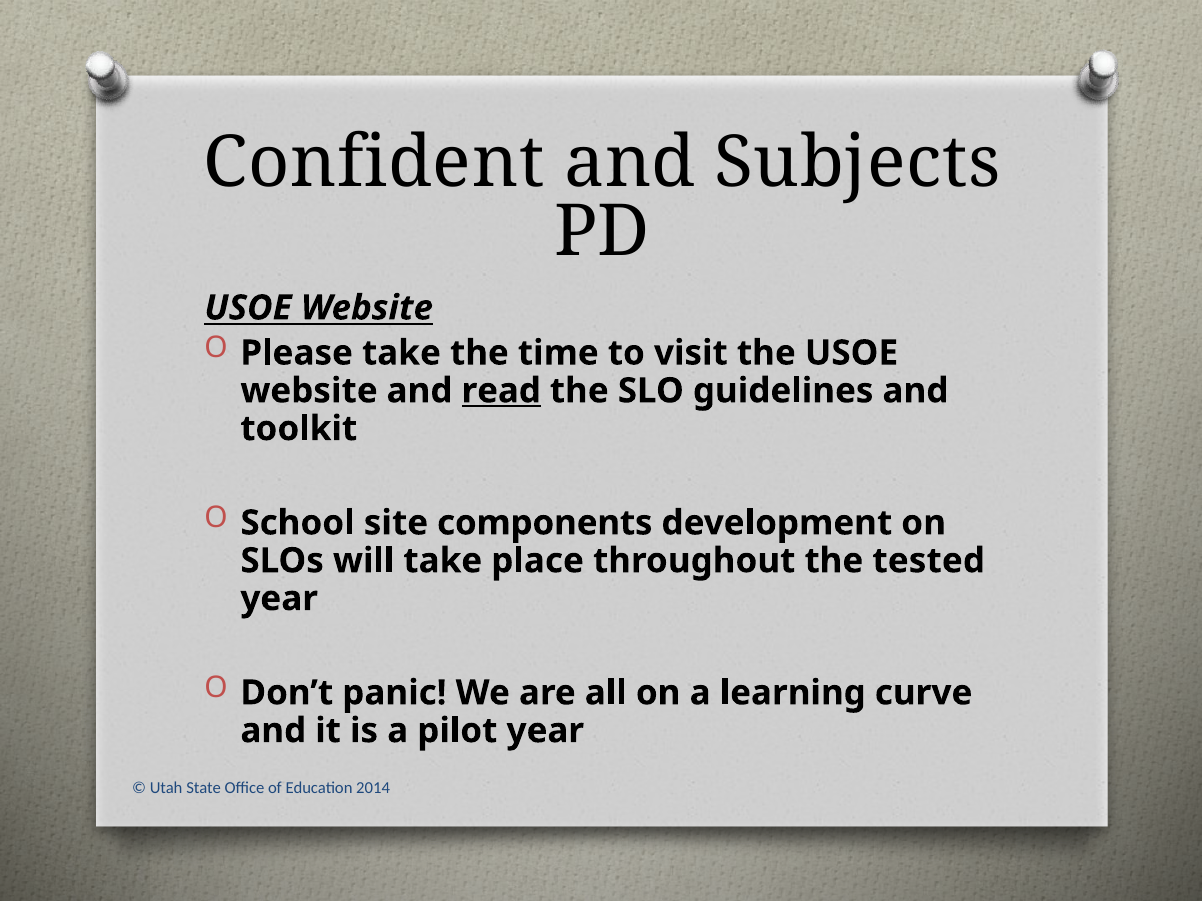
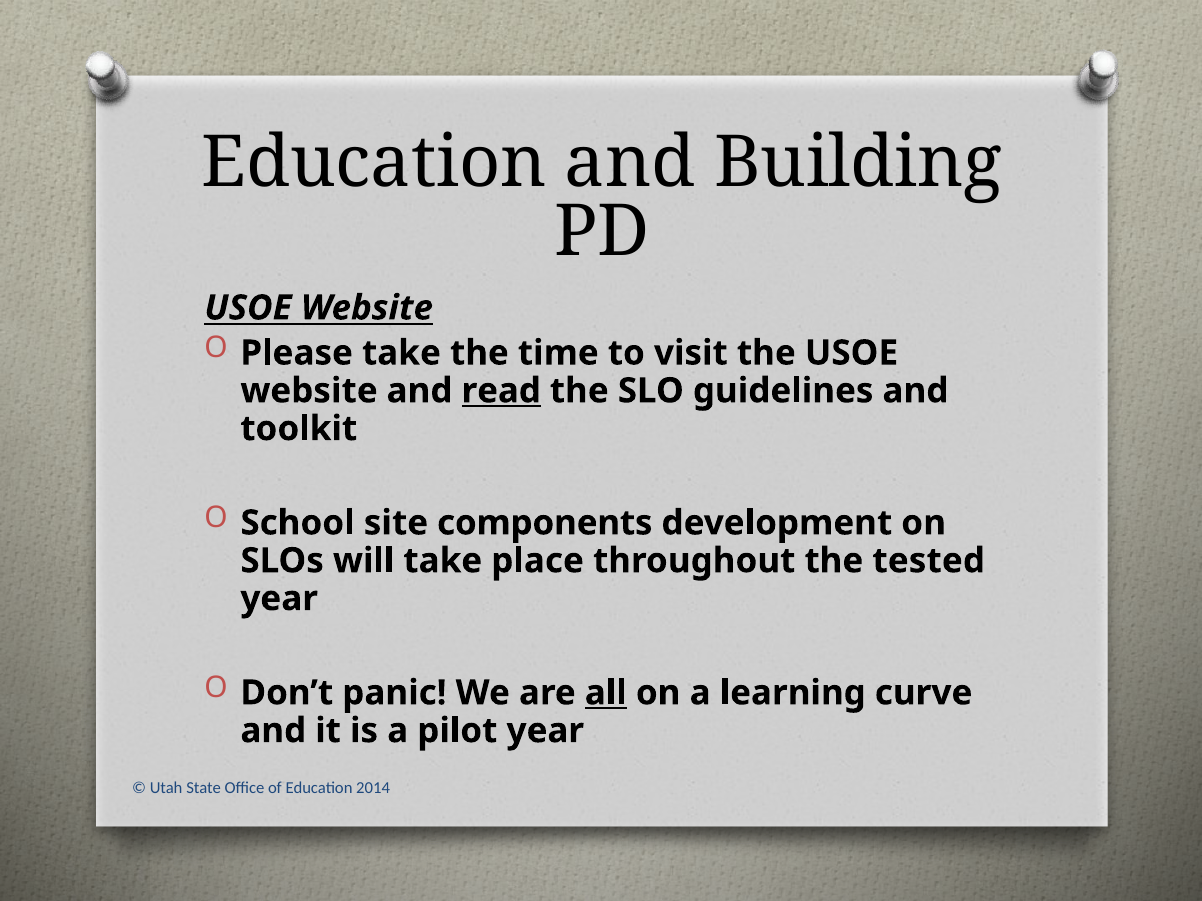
Confident: Confident -> Education (374, 163)
Subjects: Subjects -> Building (858, 163)
all underline: none -> present (606, 693)
